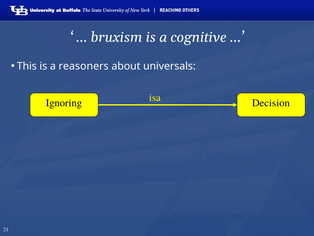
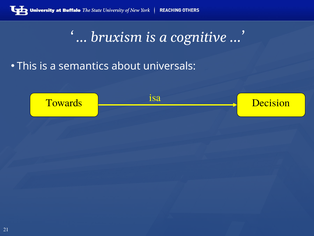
reasoners: reasoners -> semantics (84, 66)
Ignoring: Ignoring -> Towards (64, 103)
